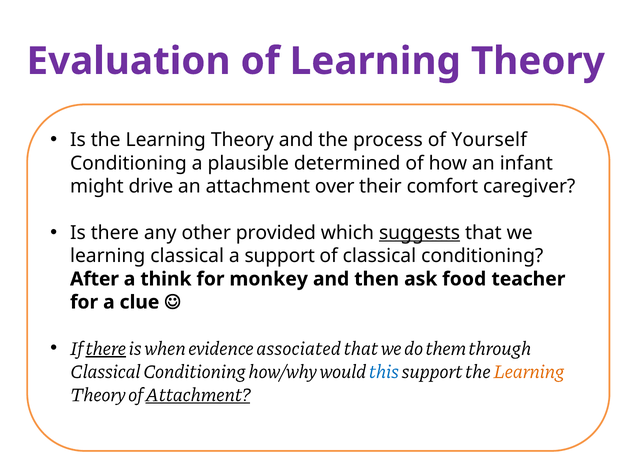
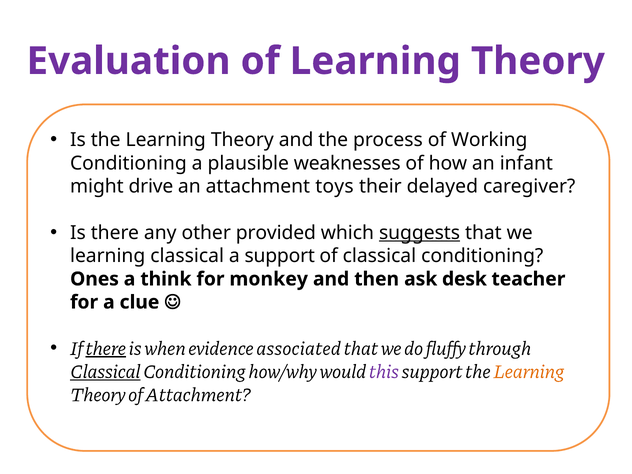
Yourself: Yourself -> Working (489, 140)
determined: determined -> weaknesses (347, 163)
over: over -> toys (334, 186)
comfort: comfort -> delayed (442, 186)
After: After -> Ones (94, 279)
food: food -> desk (464, 279)
them: them -> fluffy (446, 349)
Classical underline: none -> present (105, 372)
this colour: blue -> purple (384, 372)
Attachment underline: present -> none (198, 395)
